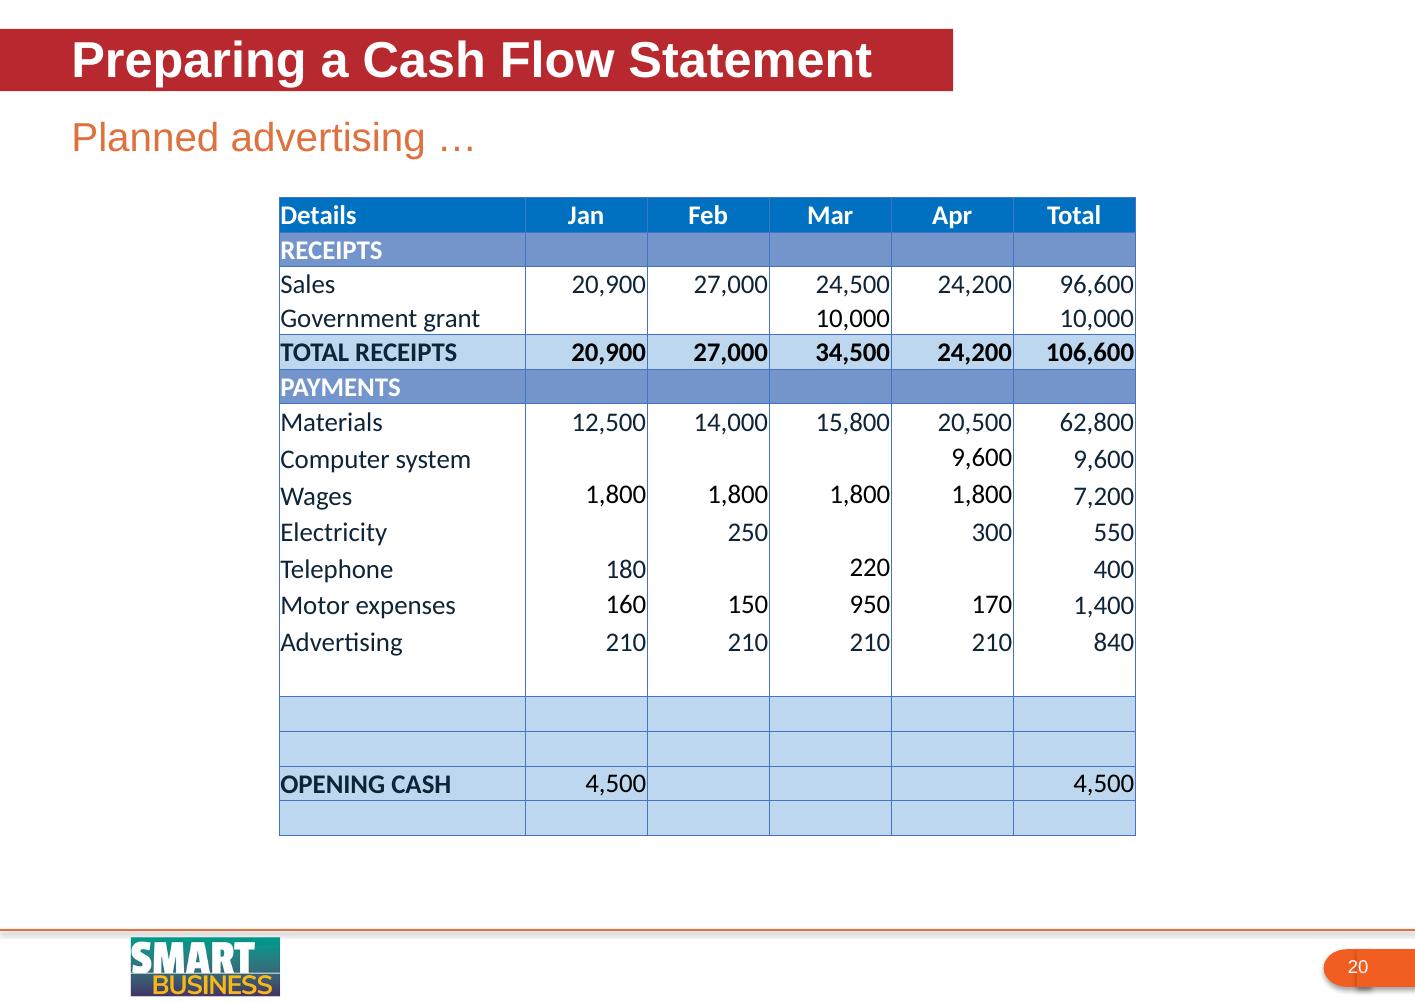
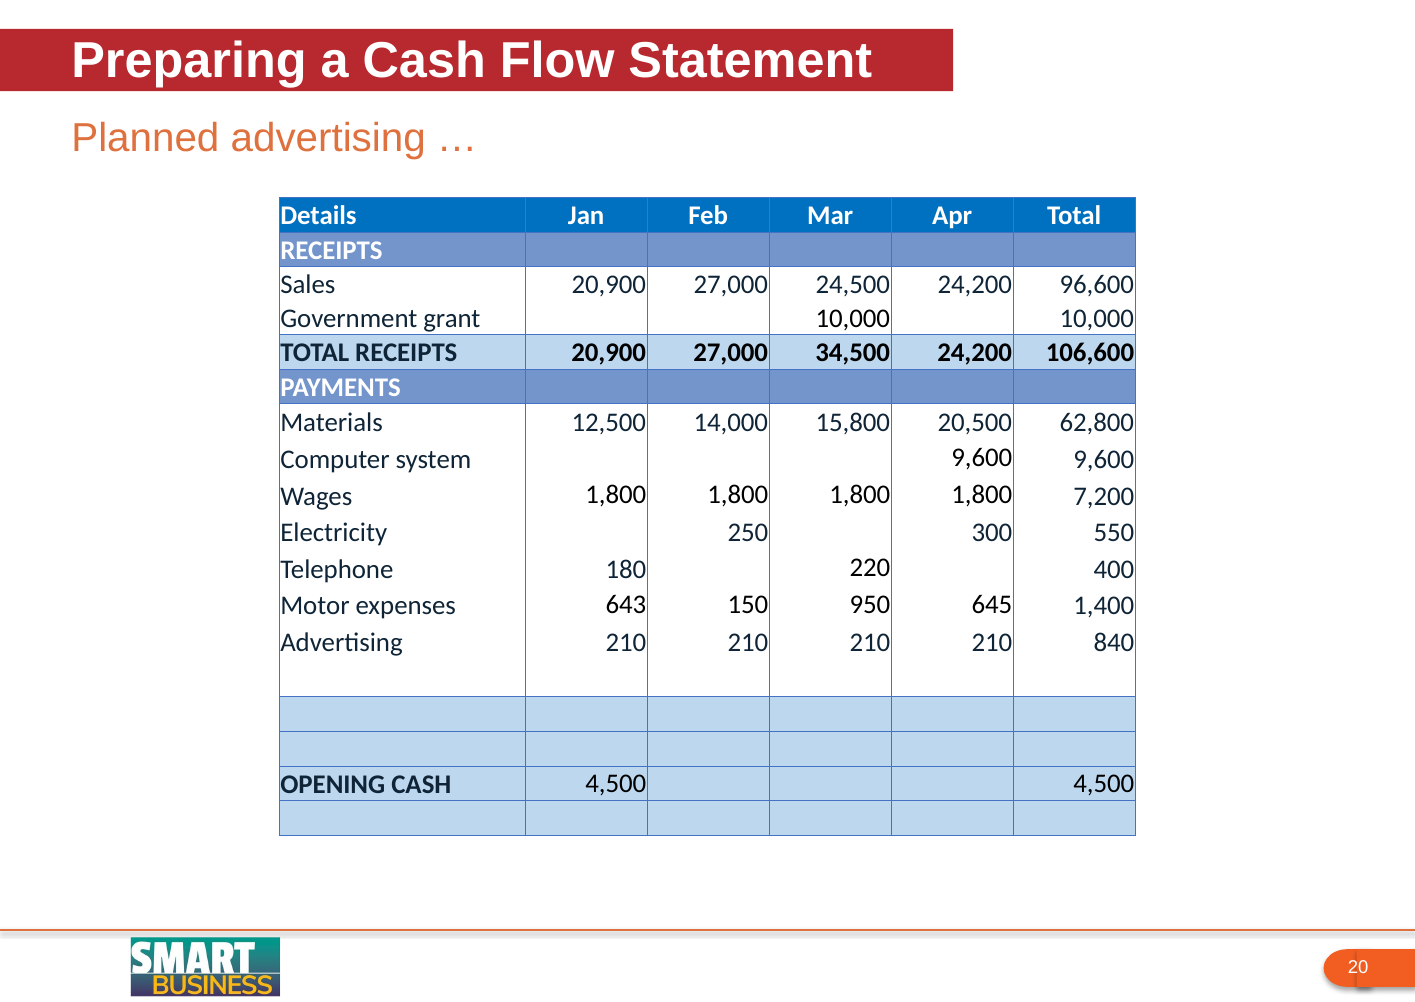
160: 160 -> 643 (626, 604)
170: 170 -> 645 (992, 604)
